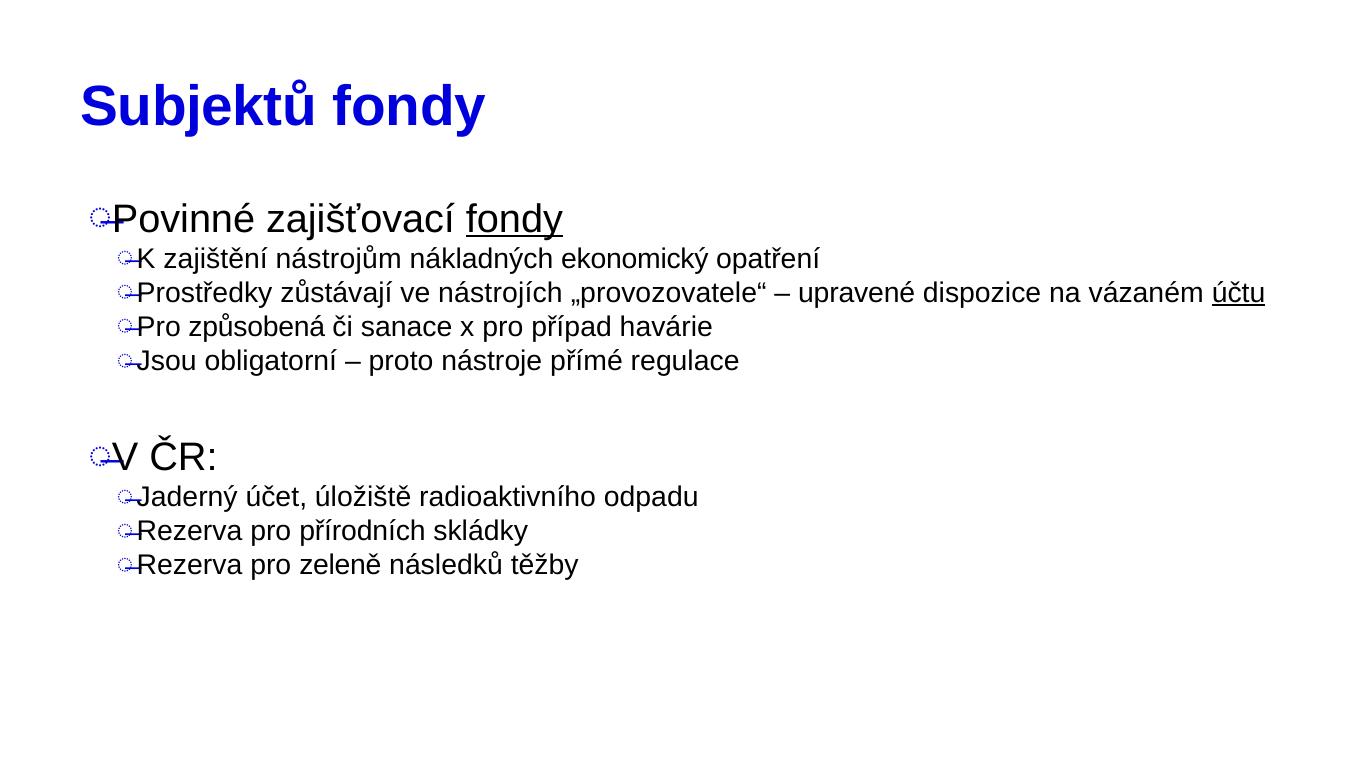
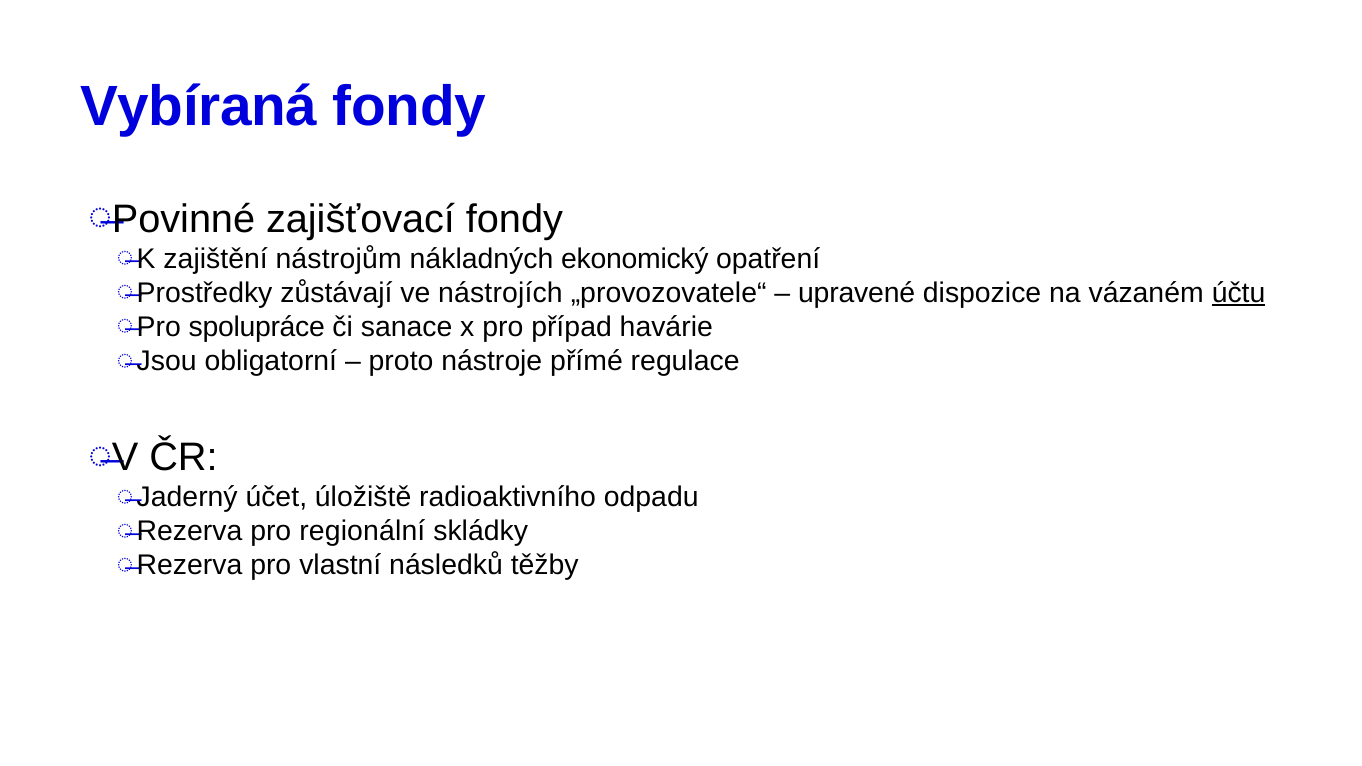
Subjektů: Subjektů -> Vybíraná (199, 107)
fondy underline: present -> none (514, 219)
způsobená: způsobená -> spolupráce (257, 327)
přírodních: přírodních -> regionální (362, 532)
zeleně: zeleně -> vlastní (340, 566)
